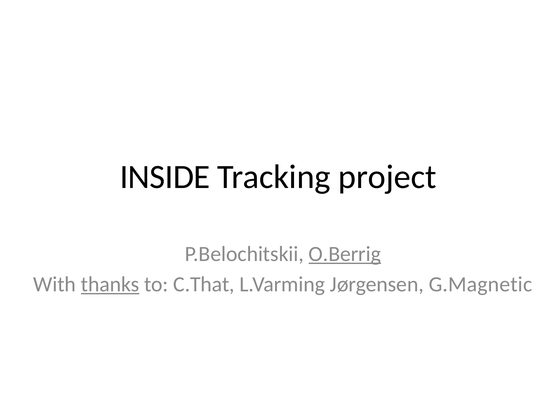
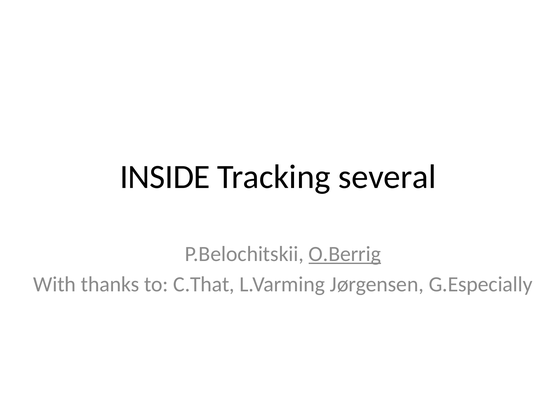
project: project -> several (387, 177)
thanks underline: present -> none (110, 284)
G.Magnetic: G.Magnetic -> G.Especially (481, 284)
